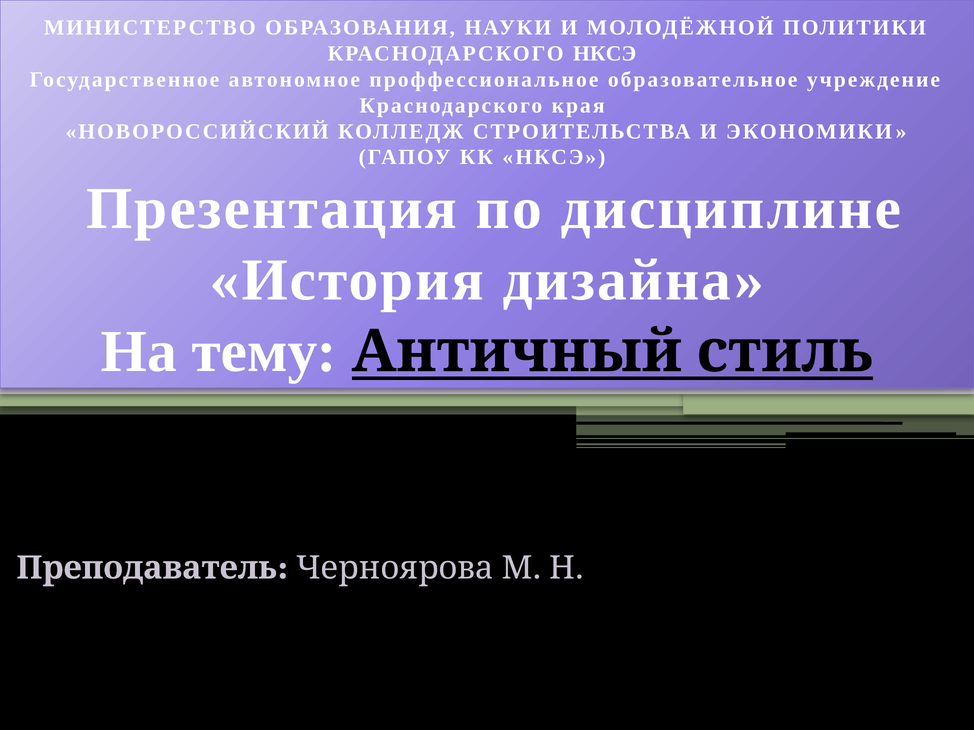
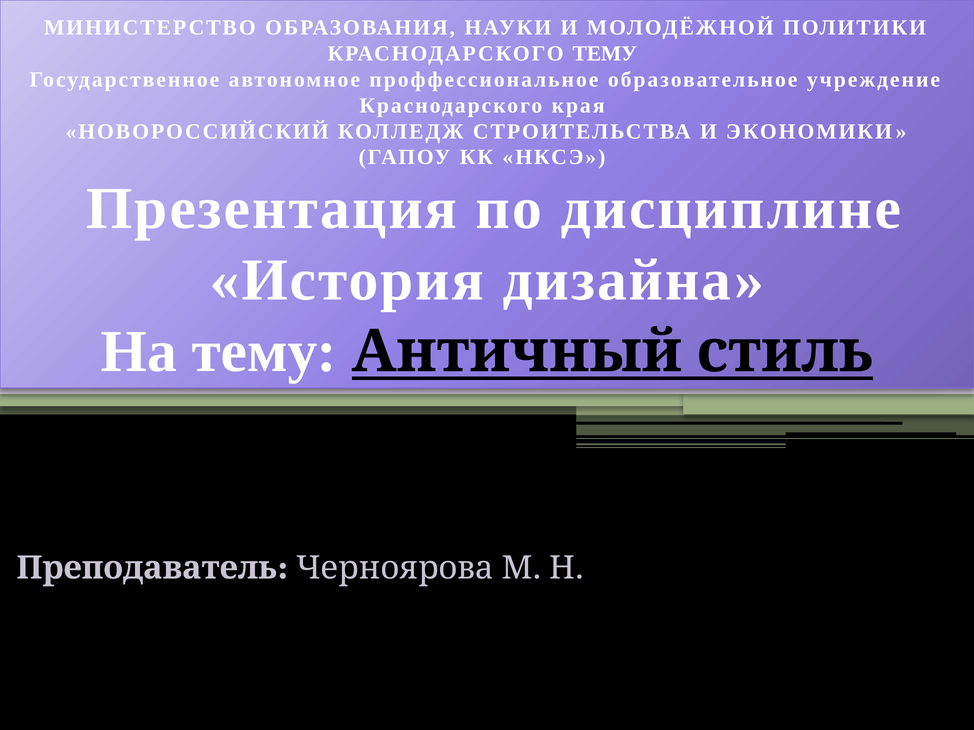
КРАСНОДАРСКОГО НКСЭ: НКСЭ -> ТЕМУ (605, 54)
